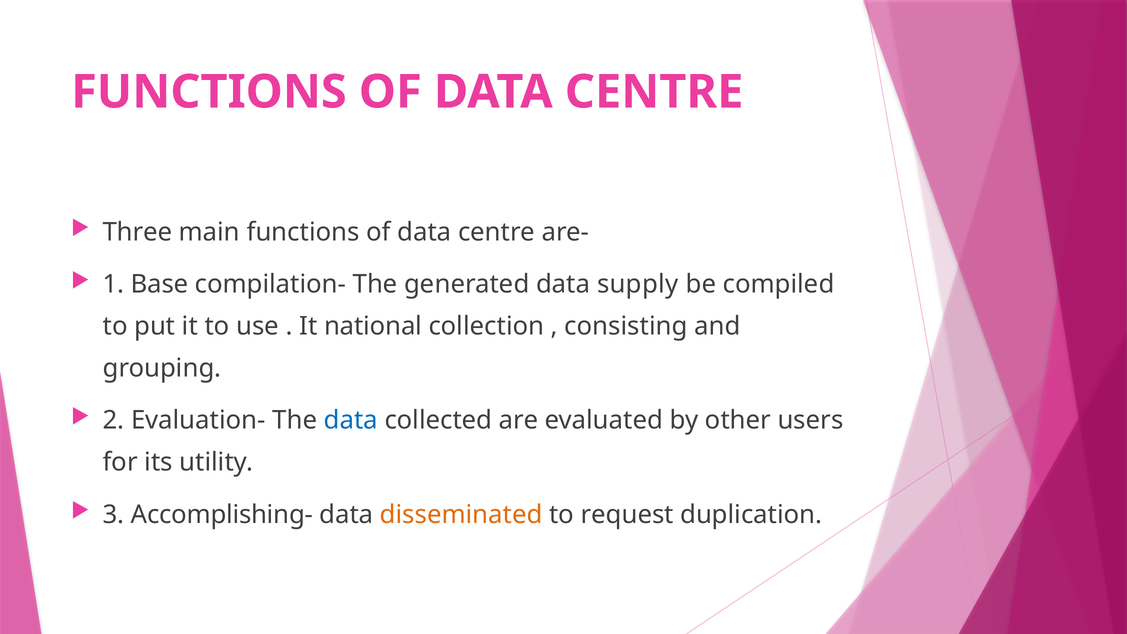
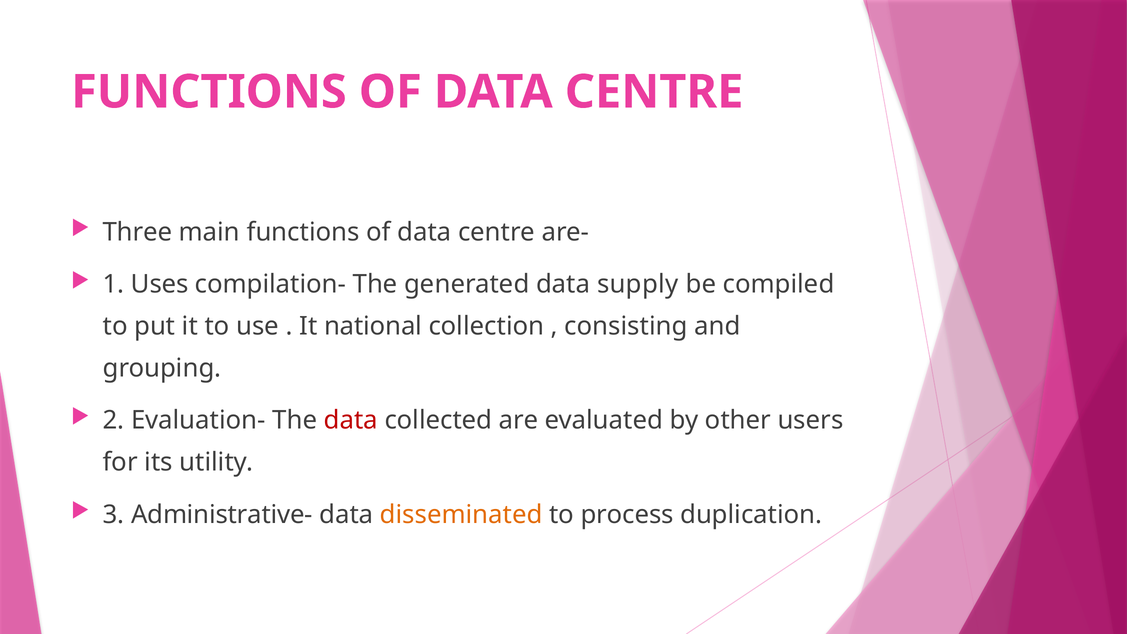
Base: Base -> Uses (160, 284)
data colour: blue -> red (351, 420)
Accomplishing-: Accomplishing- -> Administrative- (222, 514)
request: request -> process (627, 514)
